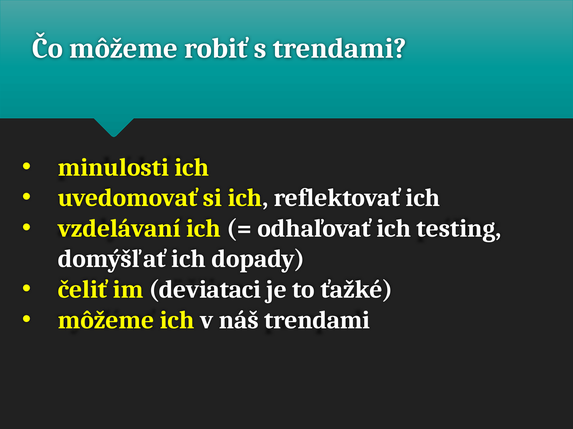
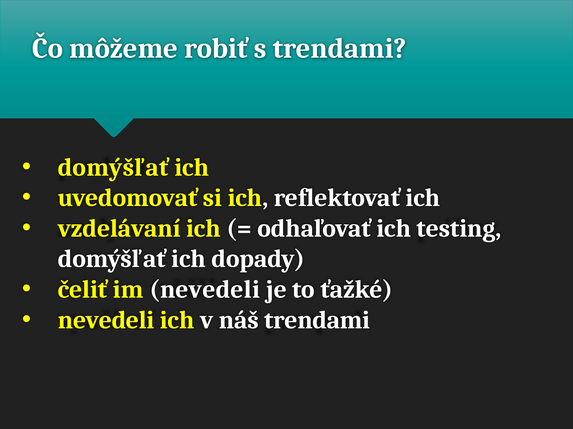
minulosti: minulosti -> domýšľať (113, 168)
im deviataci: deviataci -> nevedeli (205, 290)
môžeme: môžeme -> nevedeli (106, 321)
